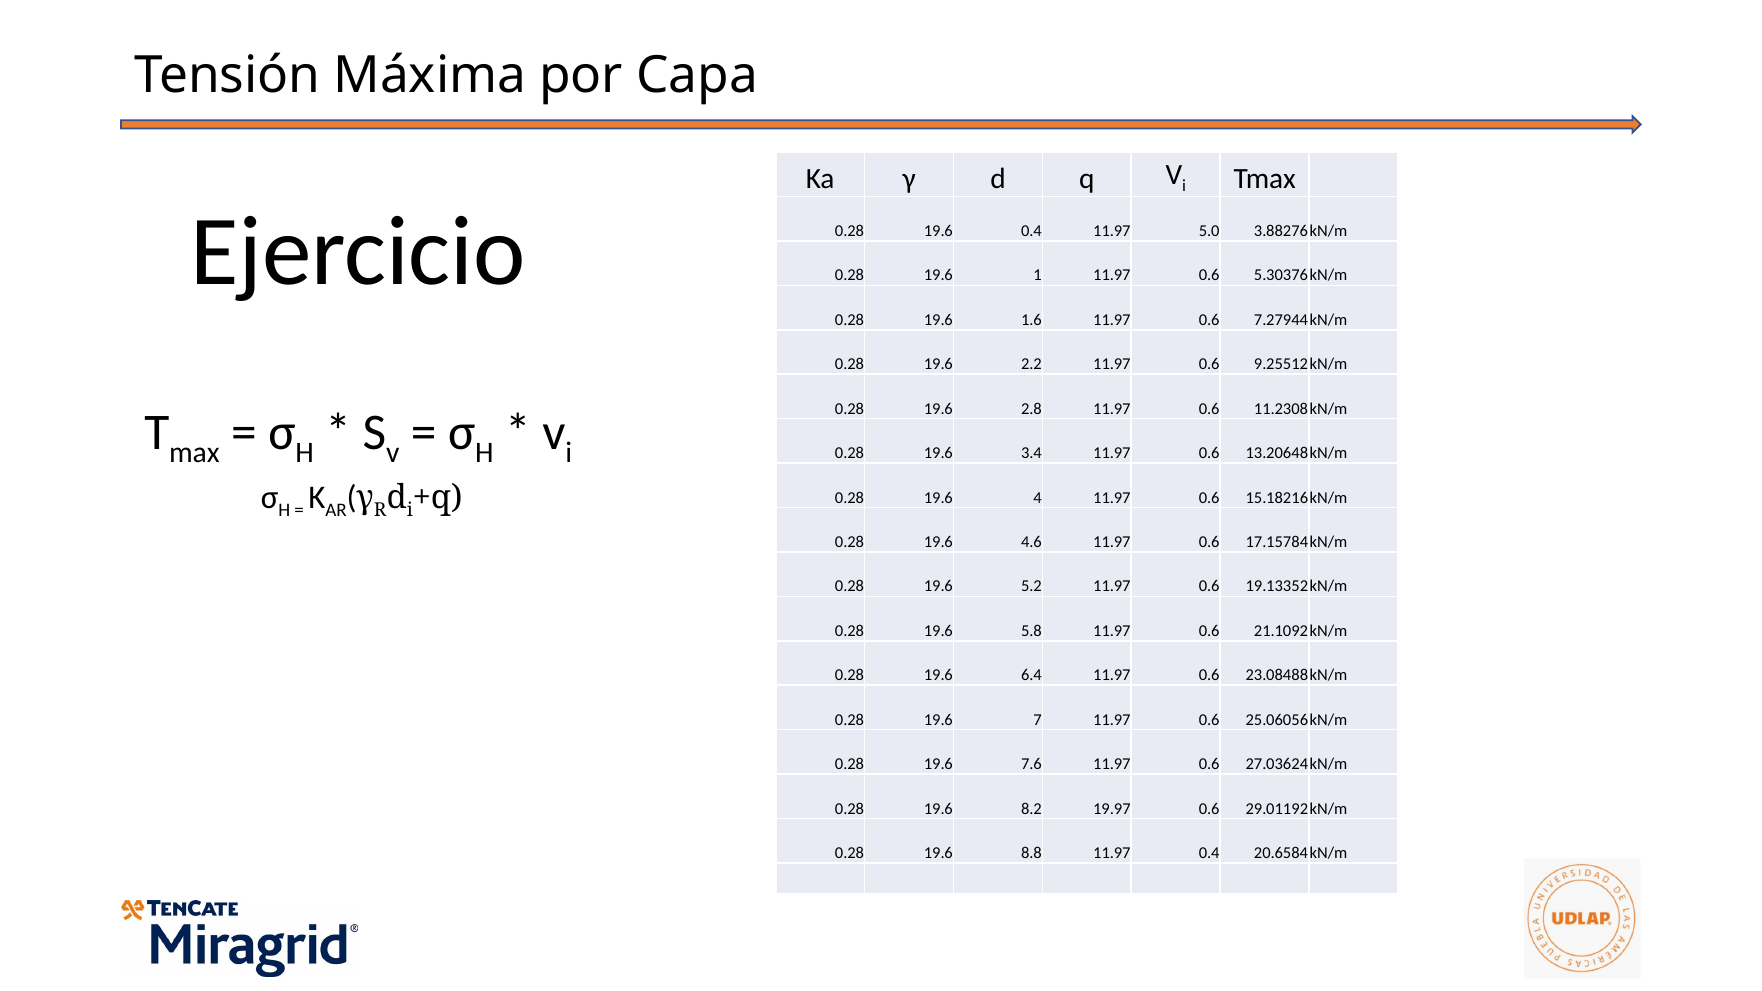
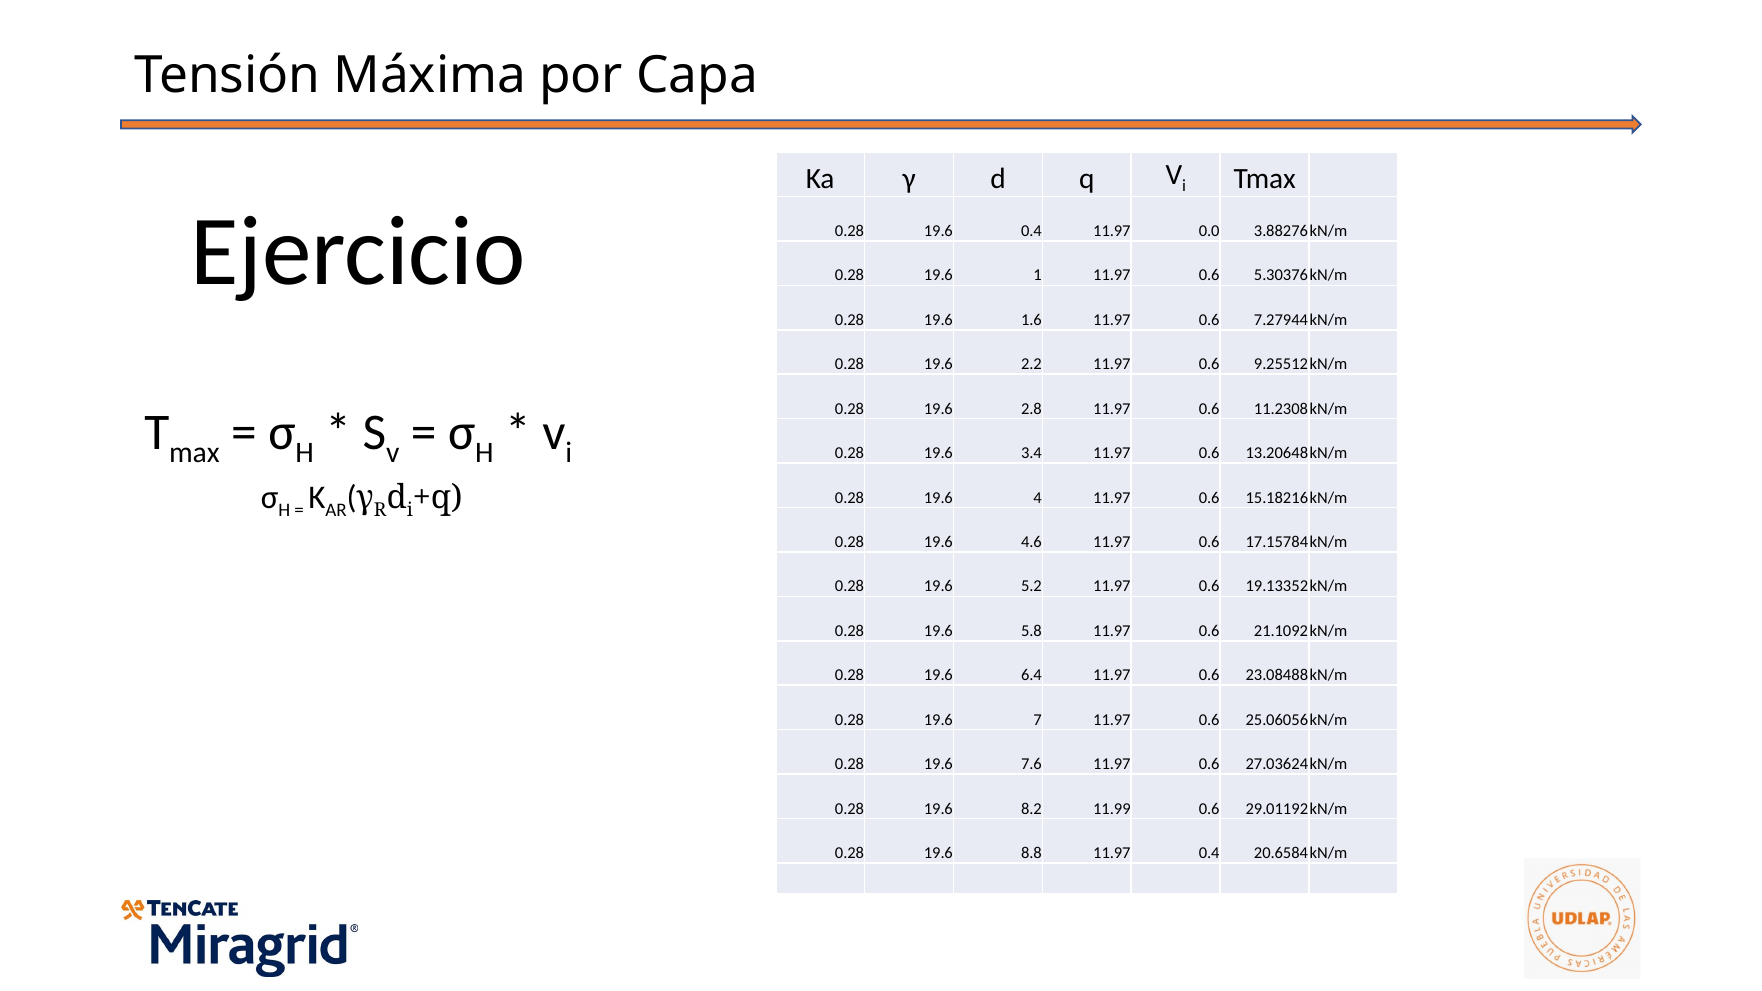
5.0: 5.0 -> 0.0 (1209, 231)
19.97: 19.97 -> 11.99 (1112, 809)
